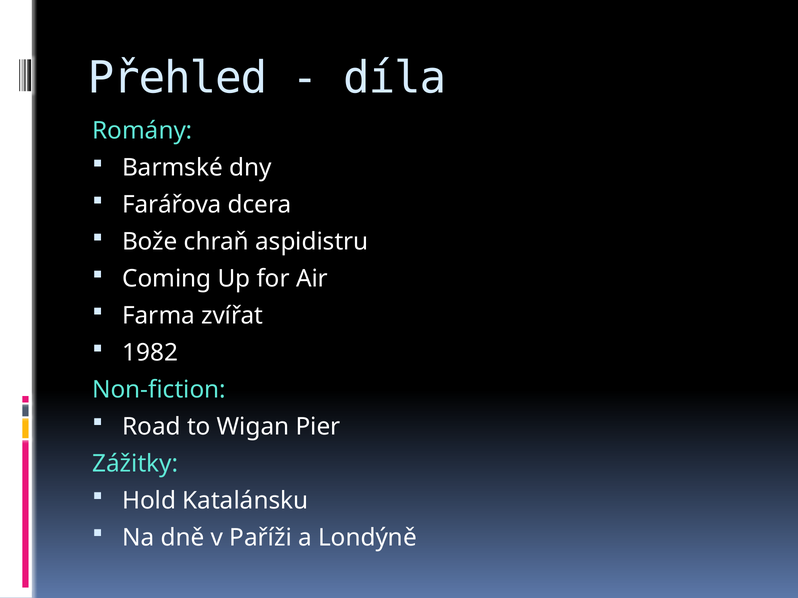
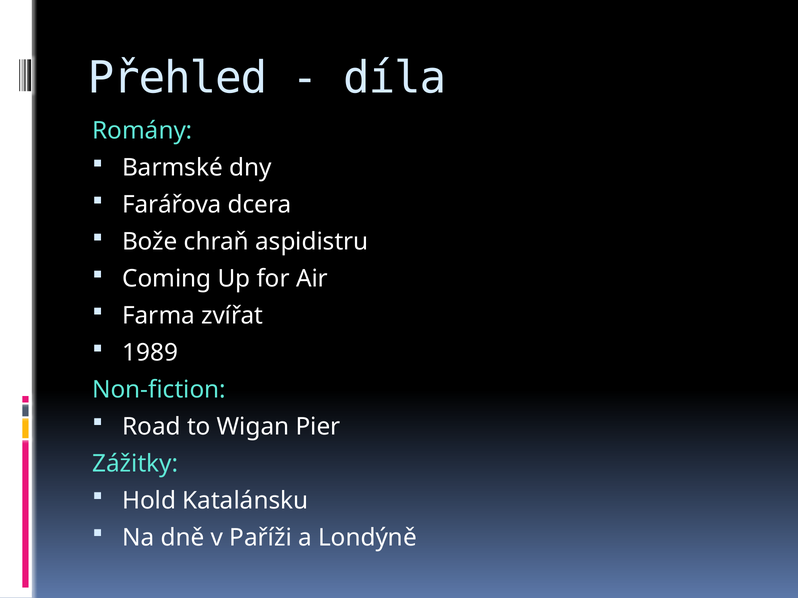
1982: 1982 -> 1989 (150, 353)
